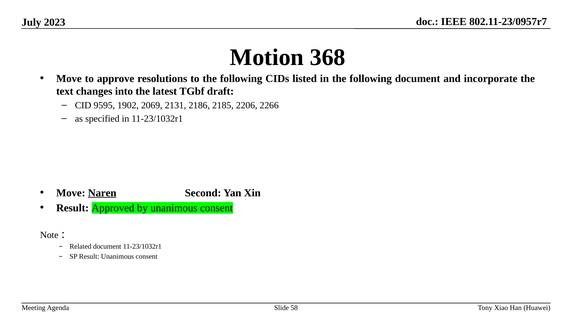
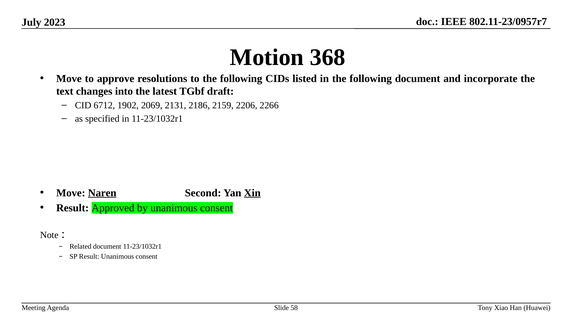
9595: 9595 -> 6712 (104, 106)
2185: 2185 -> 2159 (223, 106)
Xin underline: none -> present (252, 193)
